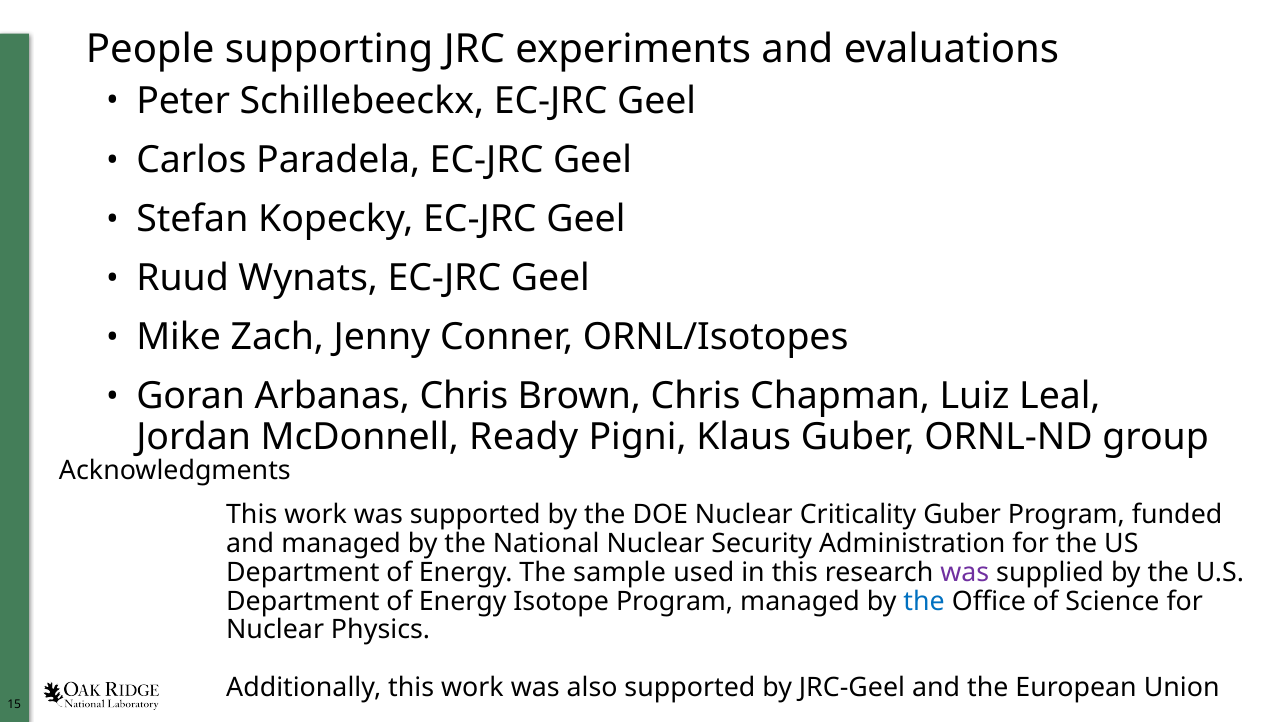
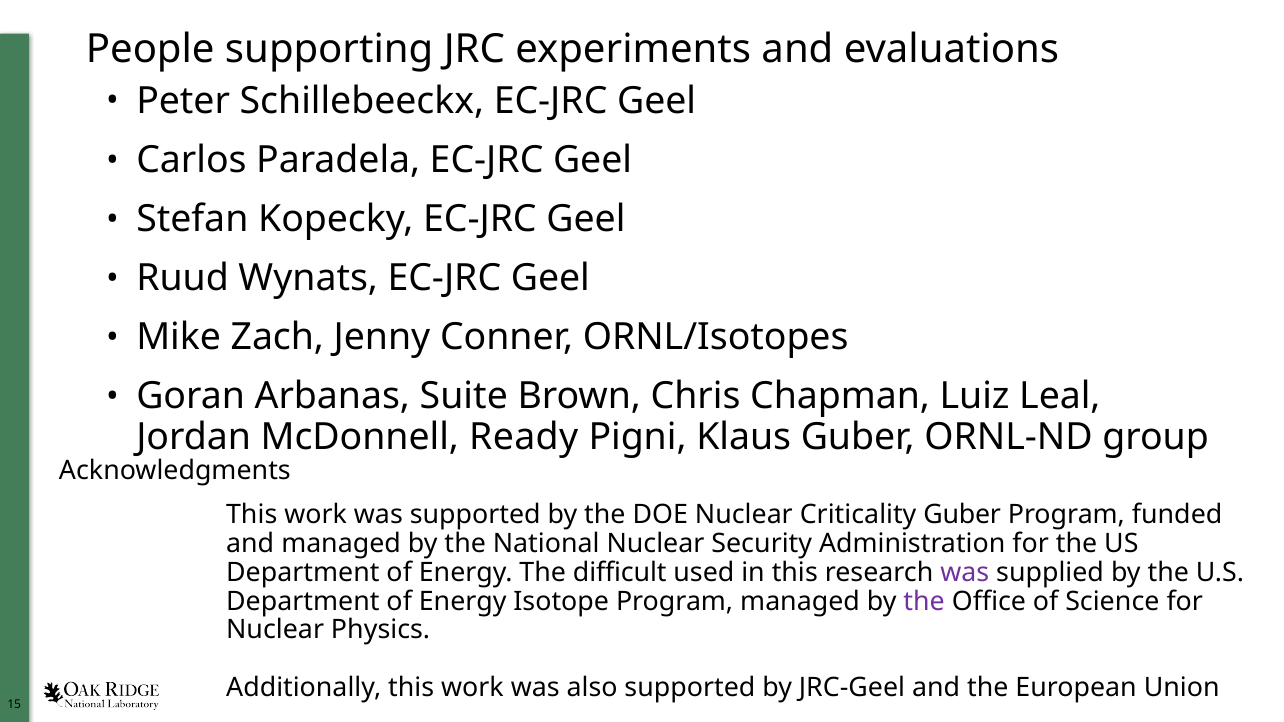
Arbanas Chris: Chris -> Suite (464, 396)
sample: sample -> difficult (620, 572)
the colour: blue -> purple (924, 601)
